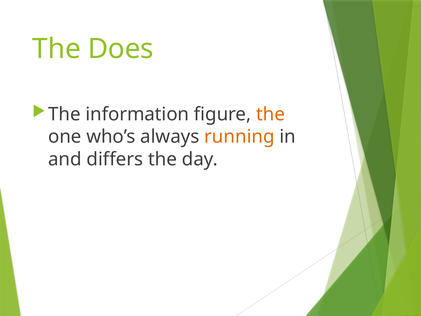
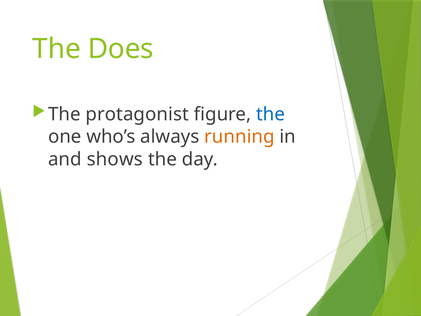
information: information -> protagonist (137, 114)
the colour: orange -> blue (271, 114)
differs: differs -> shows (115, 159)
